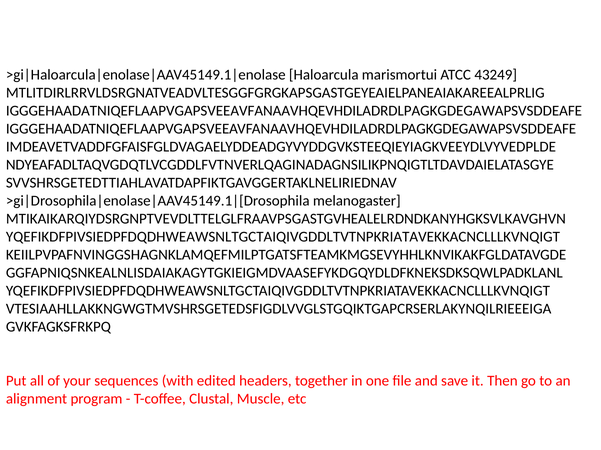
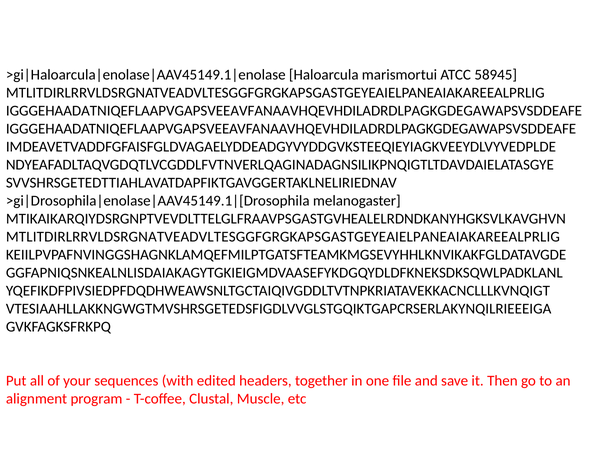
43249: 43249 -> 58945 (496, 75)
YQEFIKDFPIVSIEDPFDQDHWEAWSNLTGCTAIQIVGDDLTVTNPKRIATAVEKKACNCLLLKVNQIGT: YQEFIKDFPIVSIEDPFDQDHWEAWSNLTGCTAIQIVGDDLTVTNPKRIATAVEKKACNCLLLKVNQIGT -> MTLITDIRLRRVLDSRGNATVEADVLTESGGFGRGKAPSGASTGEYEAIELPANEAIAKAREEALPRLIG (283, 237)
